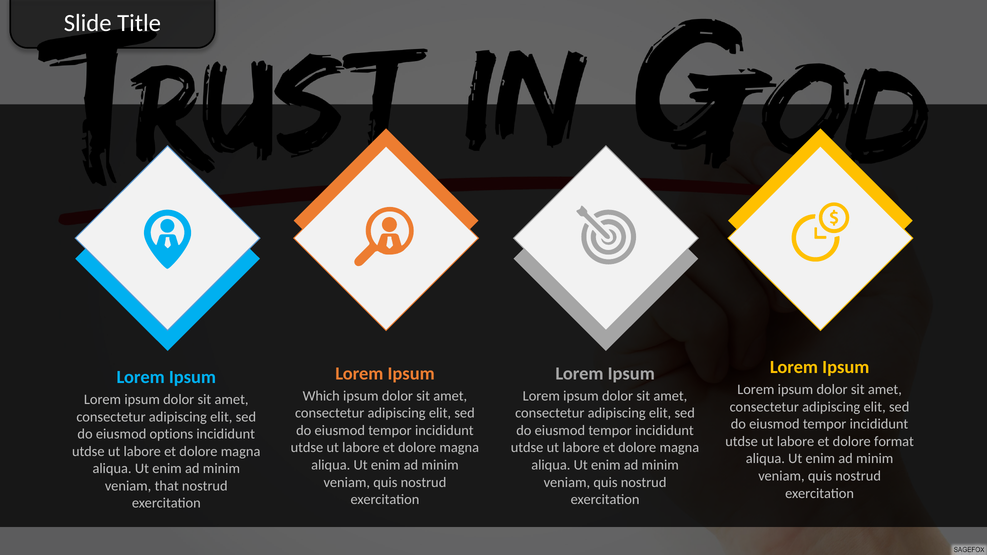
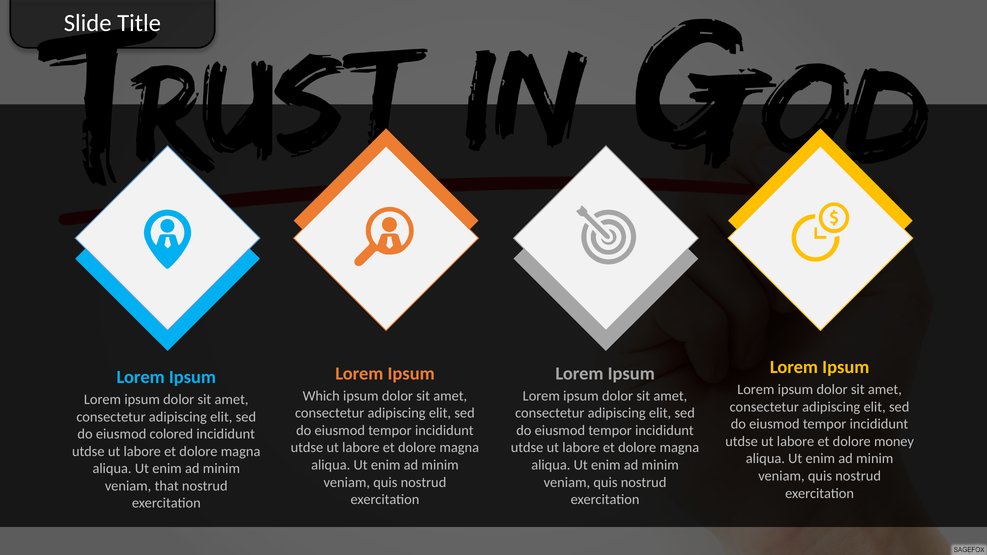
options: options -> colored (171, 434)
format: format -> money (894, 442)
